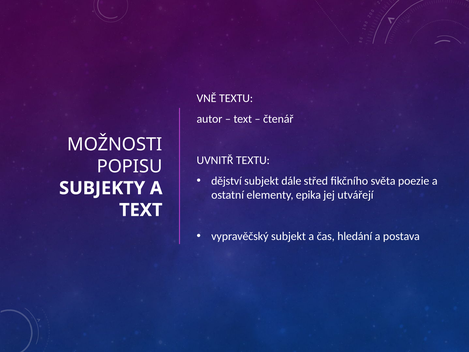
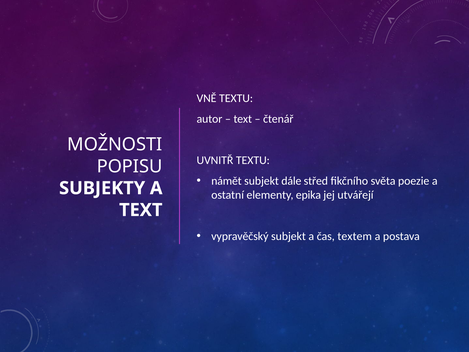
dějství: dějství -> námět (226, 181)
hledání: hledání -> textem (355, 236)
